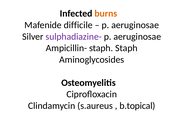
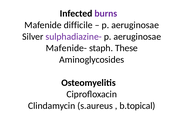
burns colour: orange -> purple (106, 14)
Ampicillin-: Ampicillin- -> Mafenide- (66, 48)
staph Staph: Staph -> These (126, 48)
